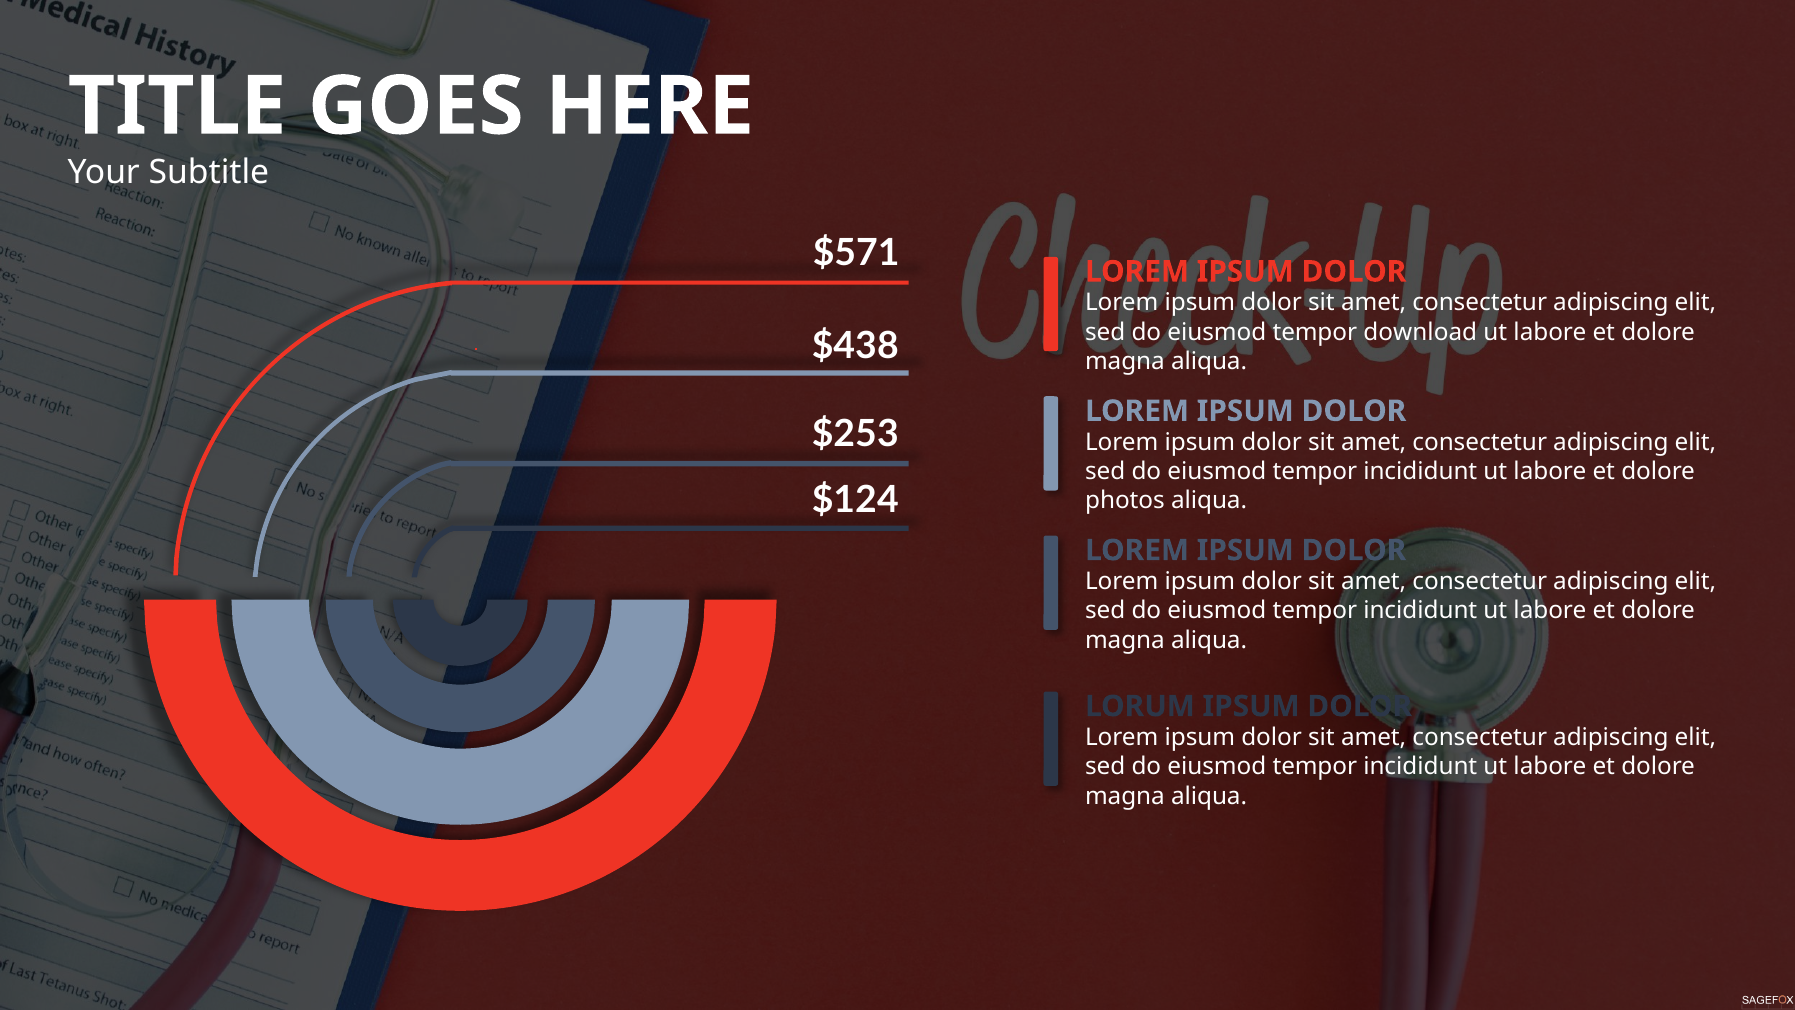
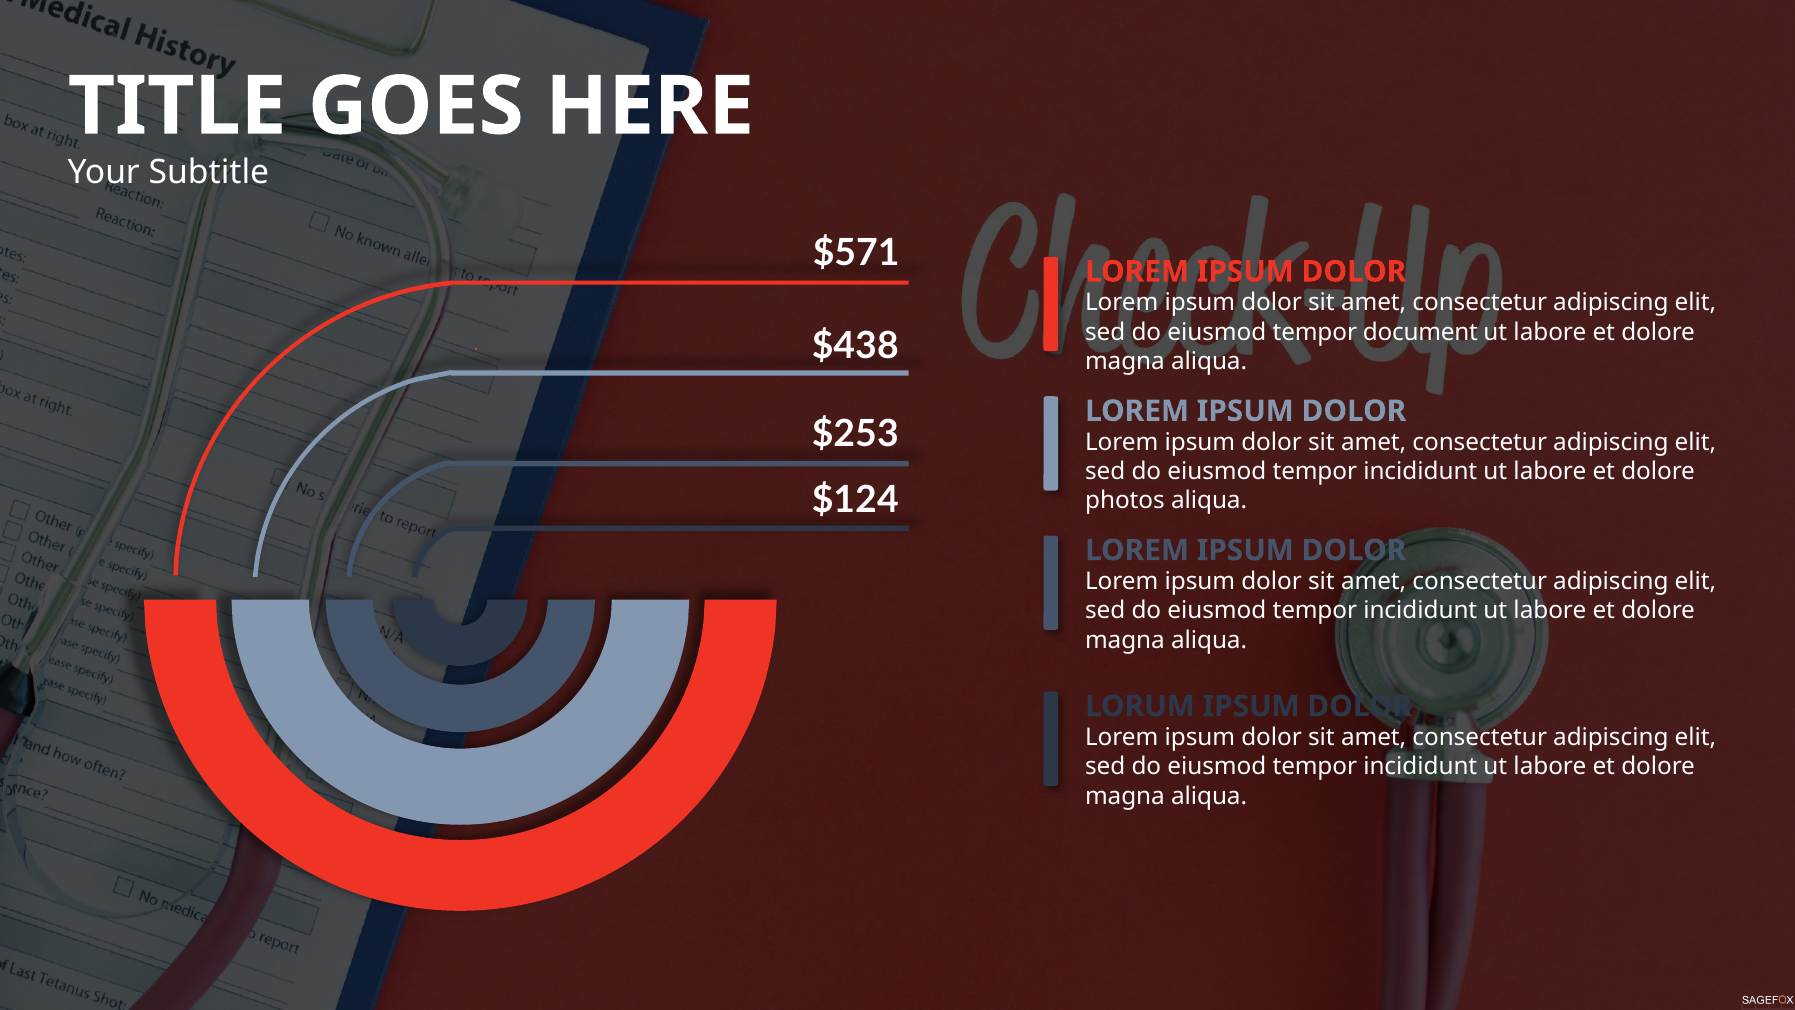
download: download -> document (1420, 332)
